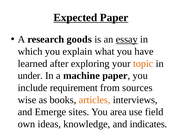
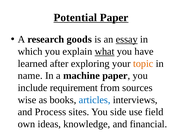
Expected: Expected -> Potential (75, 18)
what underline: none -> present (105, 52)
under: under -> name (30, 76)
articles colour: orange -> blue (95, 100)
Emerge: Emerge -> Process (50, 112)
area: area -> side (118, 112)
indicates: indicates -> financial (148, 124)
